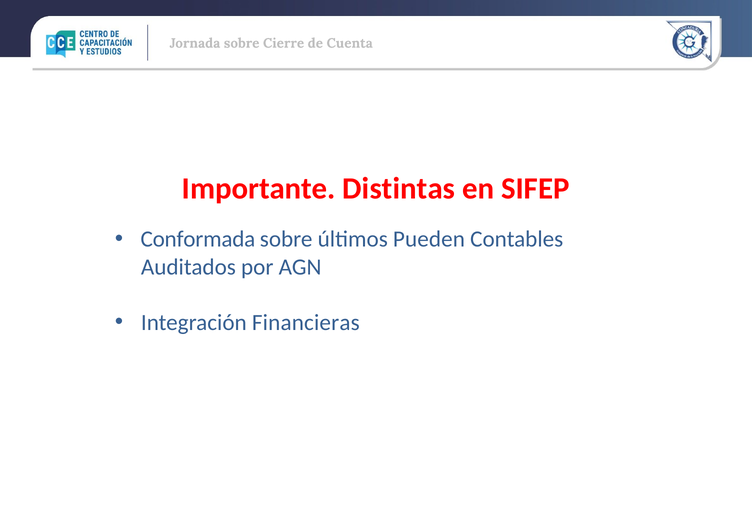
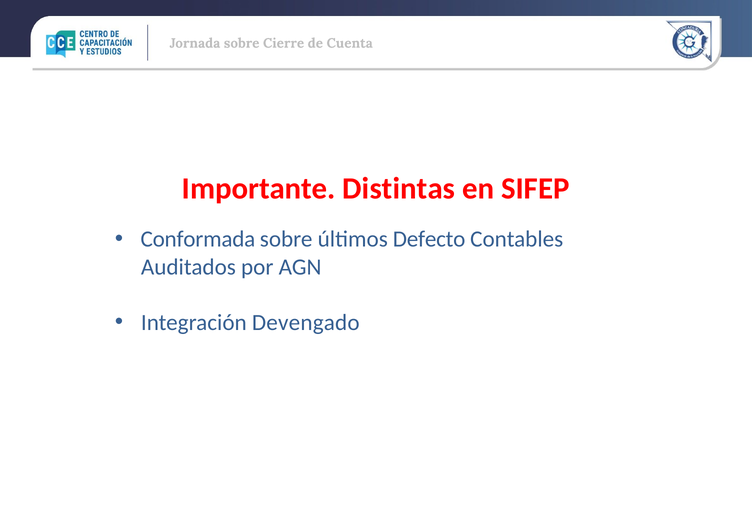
Pueden: Pueden -> Defecto (429, 239)
Financieras: Financieras -> Devengado (306, 322)
